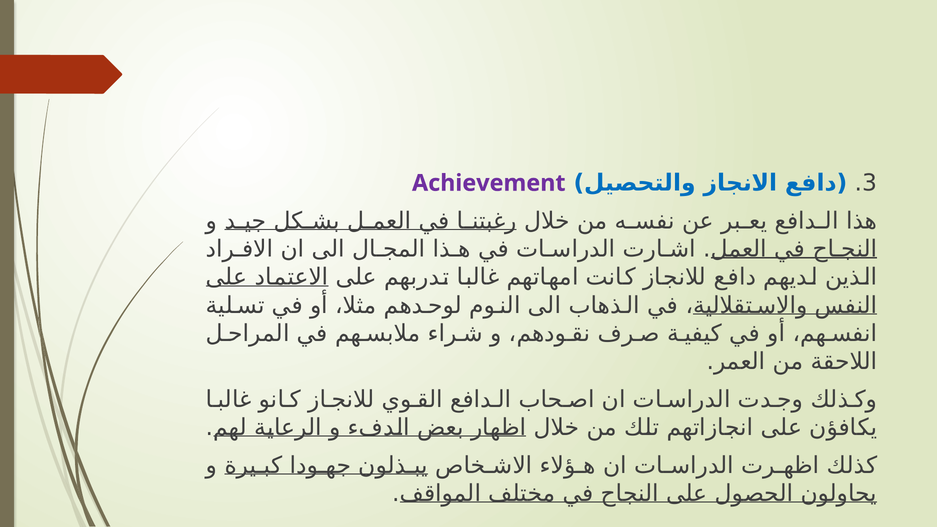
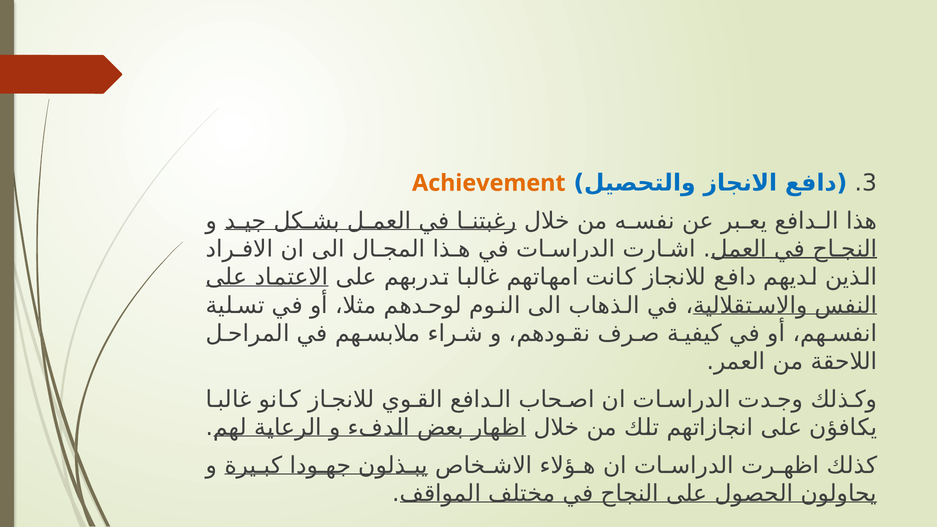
Achievement colour: purple -> orange (489, 183)
